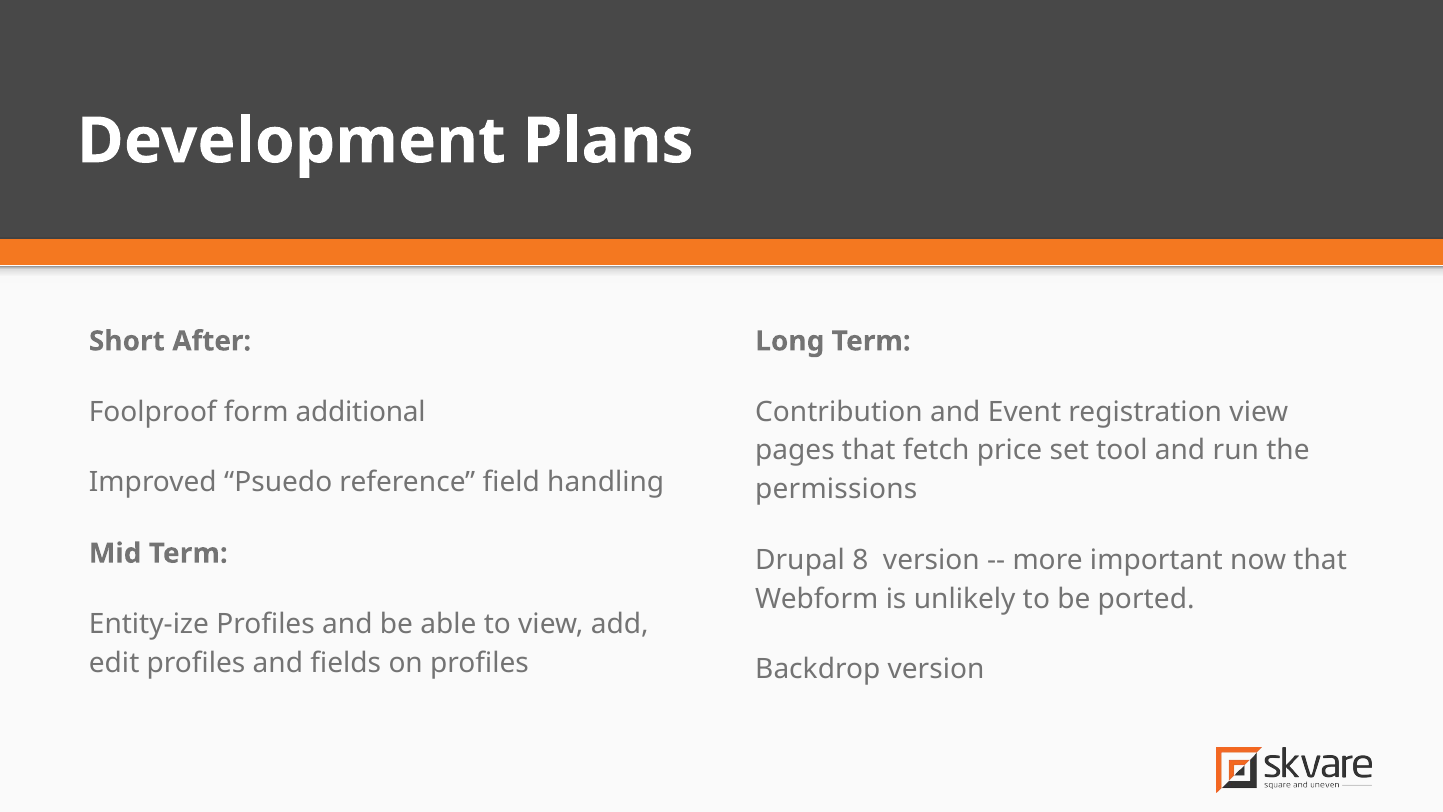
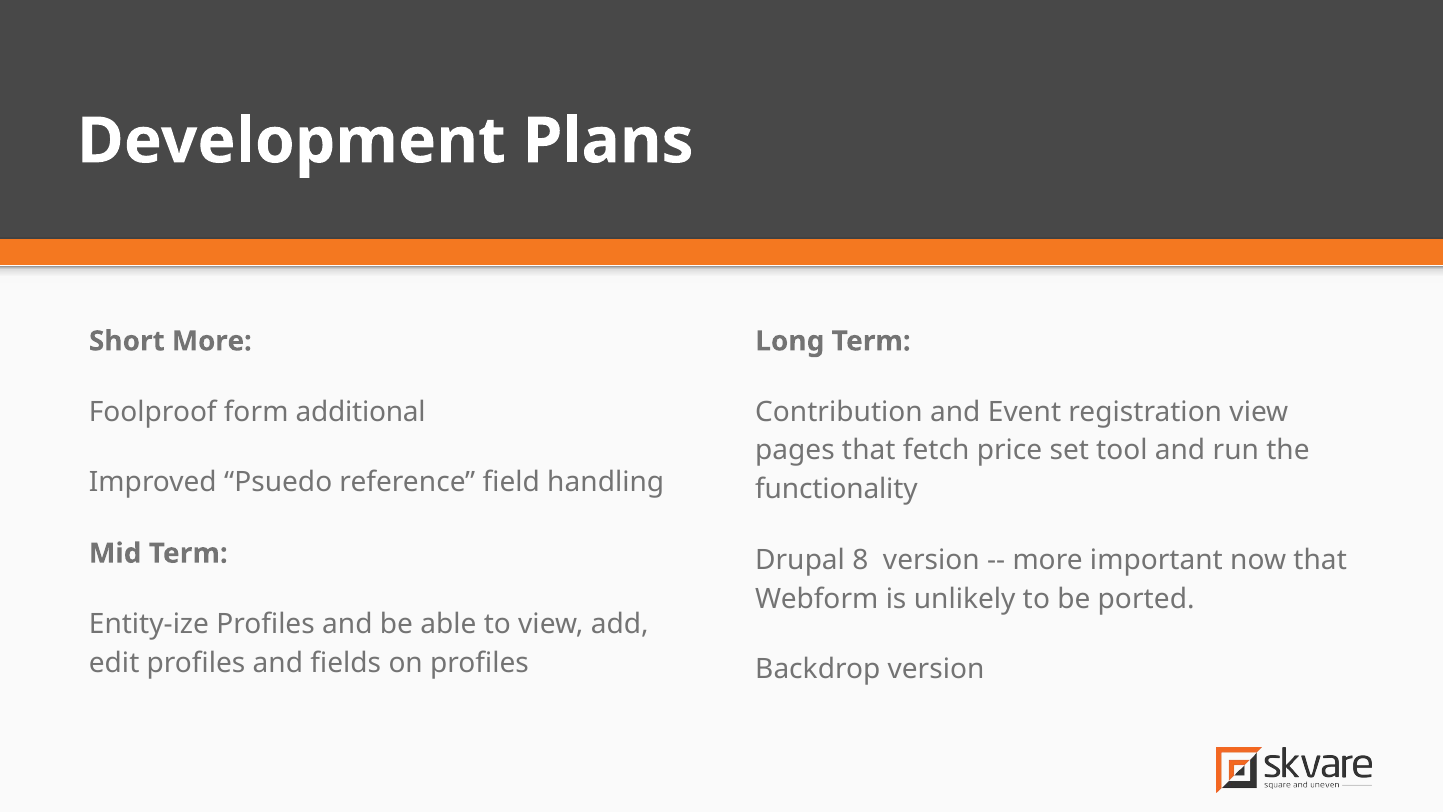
Short After: After -> More (212, 341)
permissions: permissions -> functionality (836, 489)
